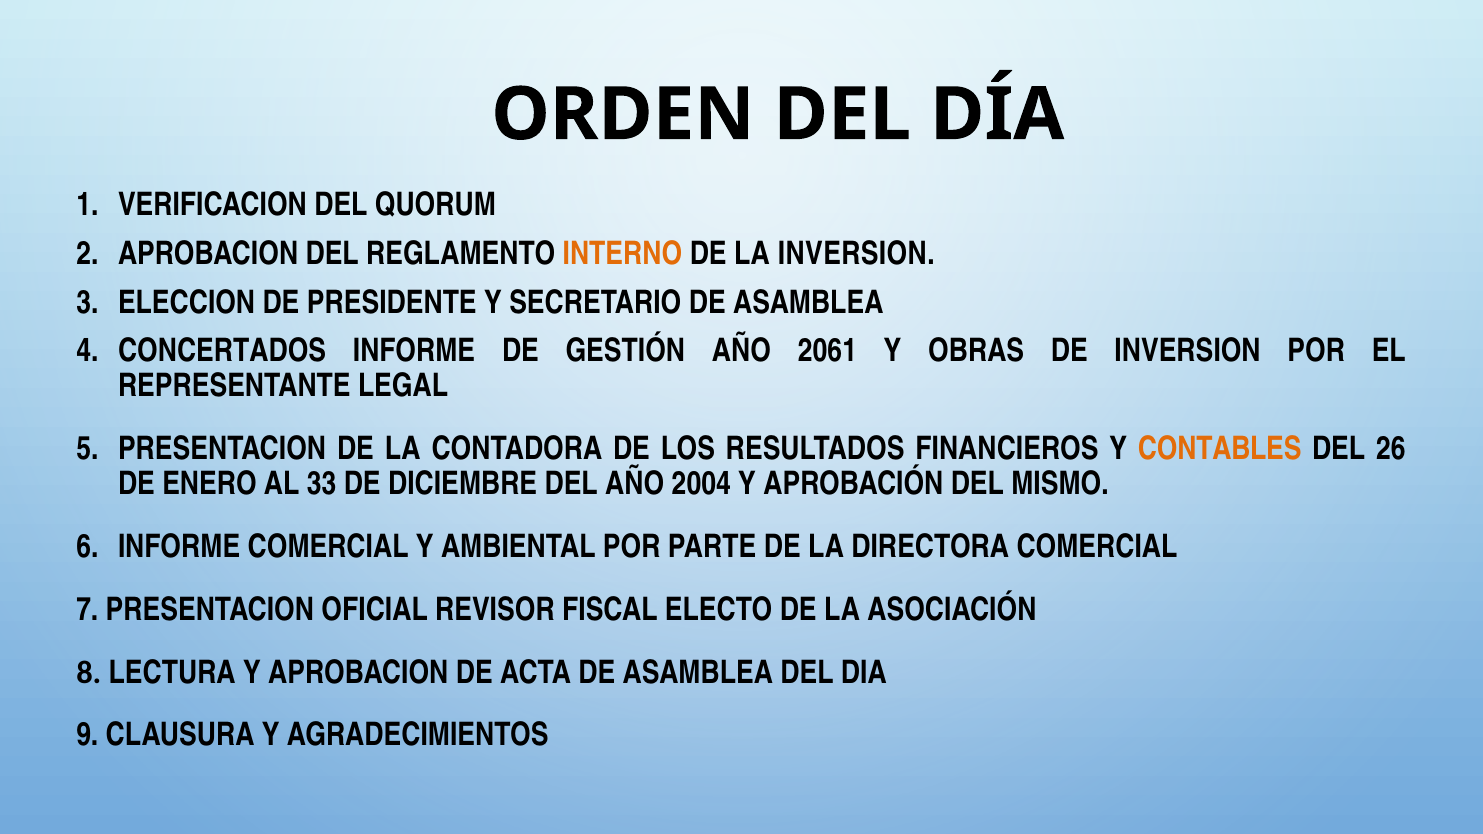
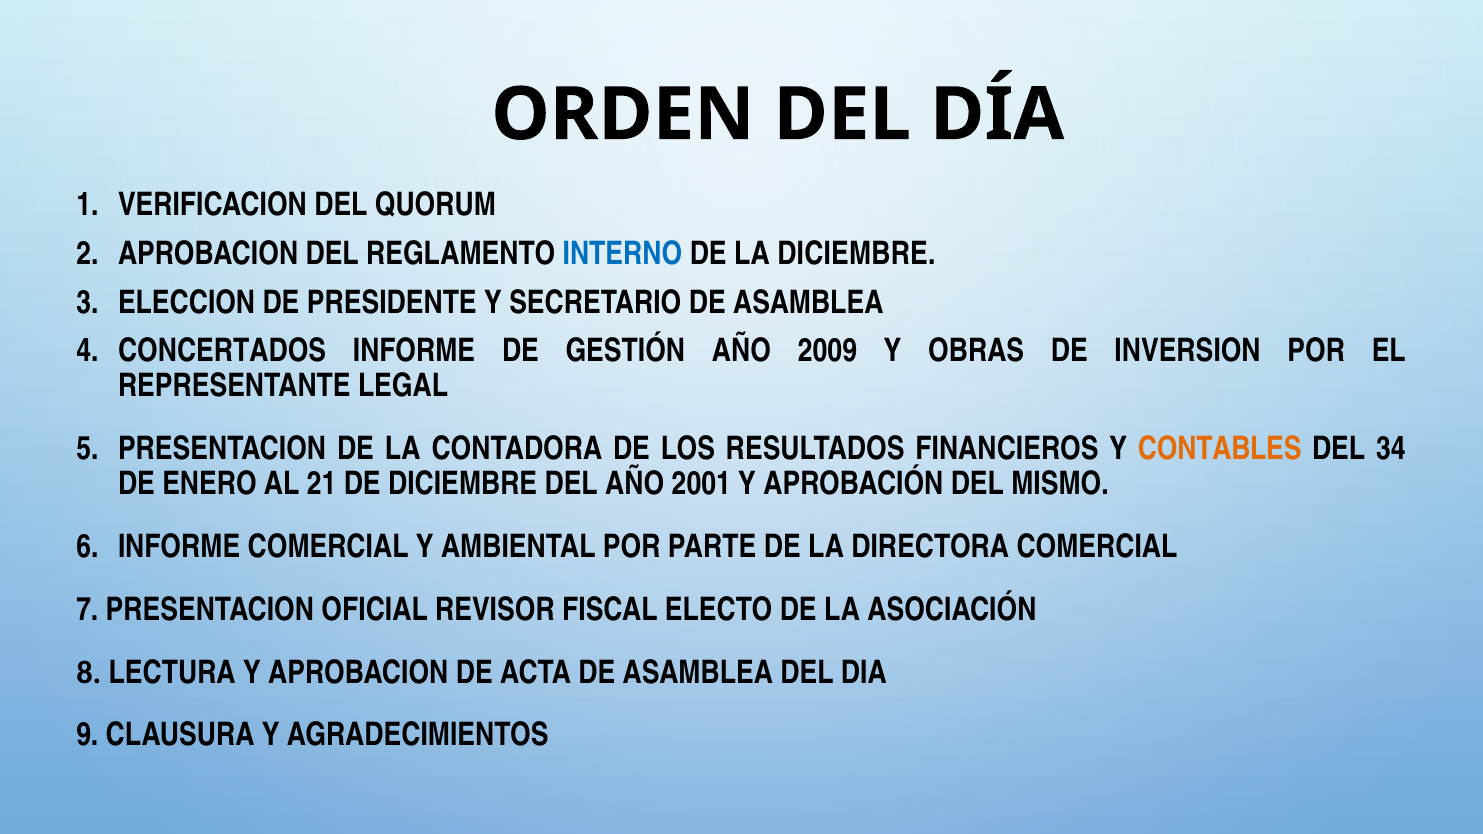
INTERNO colour: orange -> blue (622, 254)
LA INVERSION: INVERSION -> DICIEMBRE (856, 254)
2061: 2061 -> 2009 (827, 351)
26: 26 -> 34 (1391, 449)
33: 33 -> 21 (322, 484)
2004: 2004 -> 2001 (701, 484)
